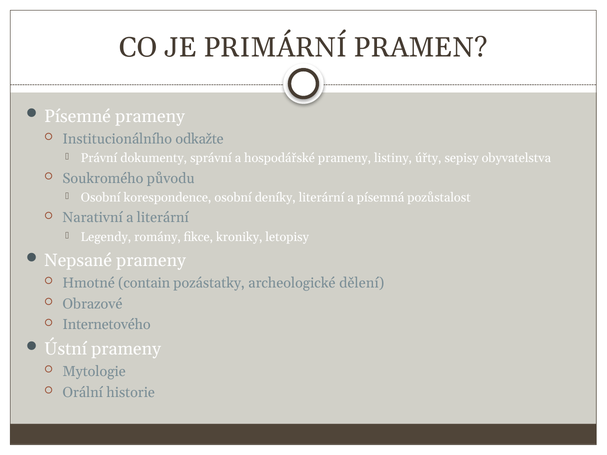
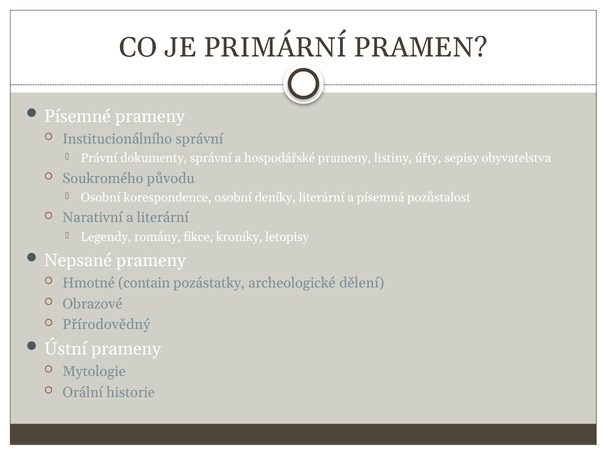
Institucionálního odkažte: odkažte -> správní (199, 139)
Internetového: Internetového -> Přírodovědný (106, 325)
